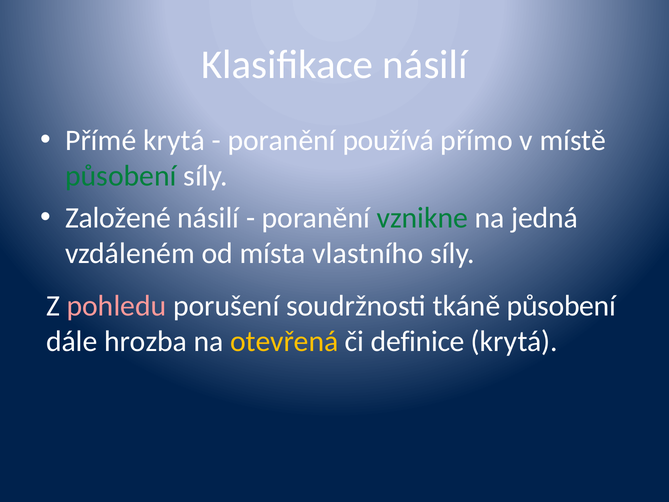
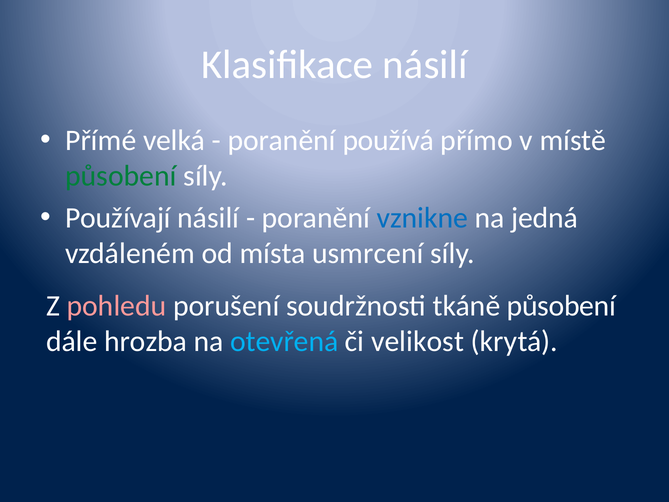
Přímé krytá: krytá -> velká (174, 140)
Založené: Založené -> Používají (118, 218)
vznikne colour: green -> blue (422, 218)
vlastního: vlastního -> usmrcení (368, 253)
otevřená colour: yellow -> light blue (284, 341)
definice: definice -> velikost (418, 341)
